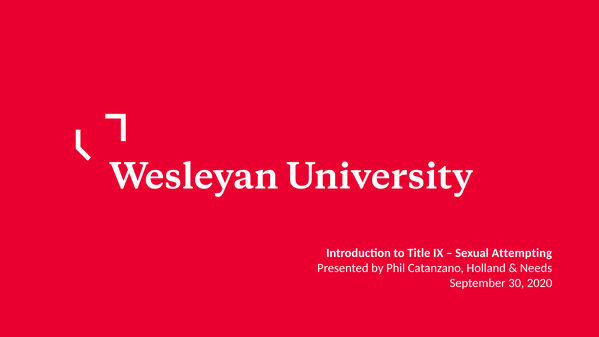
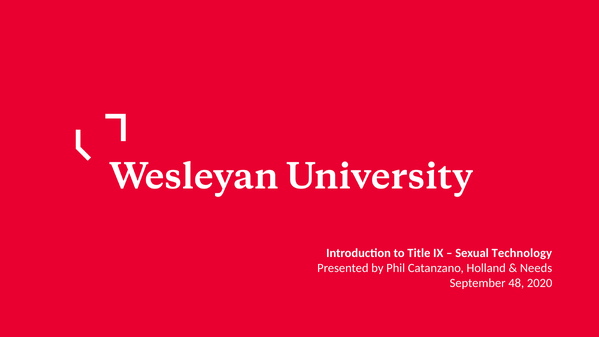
Attempting: Attempting -> Technology (522, 253)
30: 30 -> 48 (516, 283)
